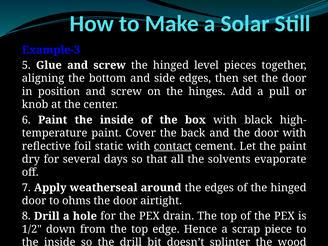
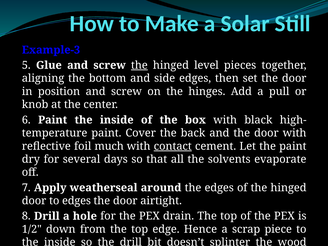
the underline: none -> present (139, 65)
static: static -> much (109, 146)
to ohms: ohms -> edges (76, 201)
